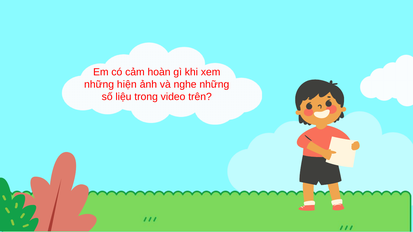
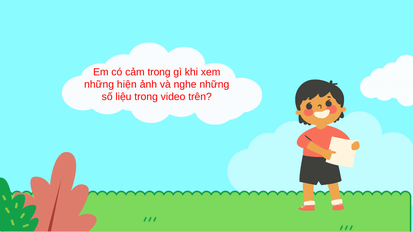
cảm hoàn: hoàn -> trong (159, 72)
